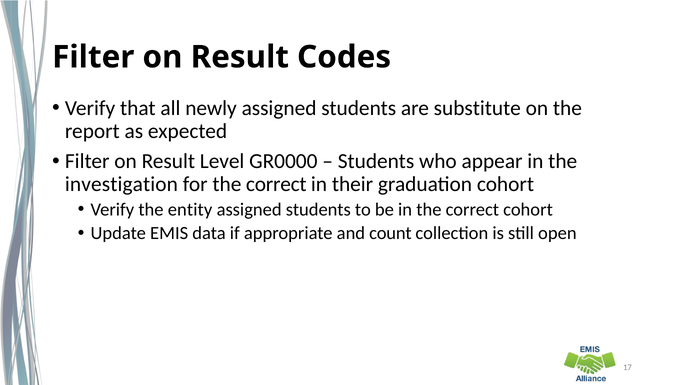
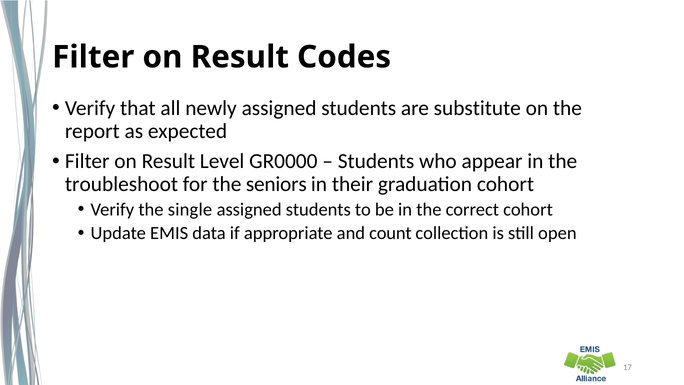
investigation: investigation -> troubleshoot (122, 184)
for the correct: correct -> seniors (276, 184)
entity: entity -> single (190, 209)
